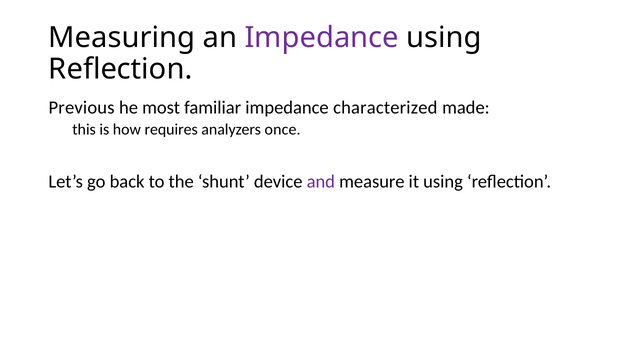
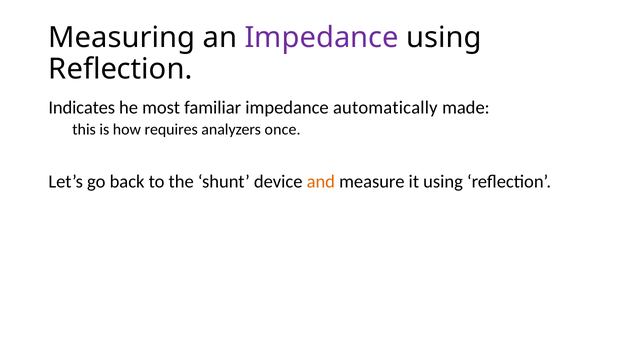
Previous: Previous -> Indicates (82, 108)
characterized: characterized -> automatically (385, 108)
and colour: purple -> orange (321, 181)
